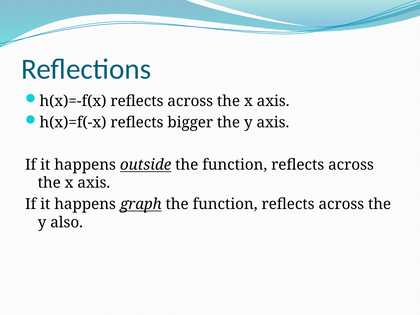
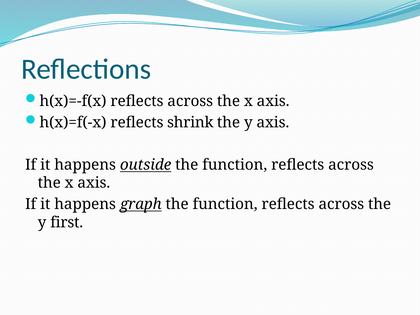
bigger: bigger -> shrink (190, 122)
also: also -> first (67, 222)
